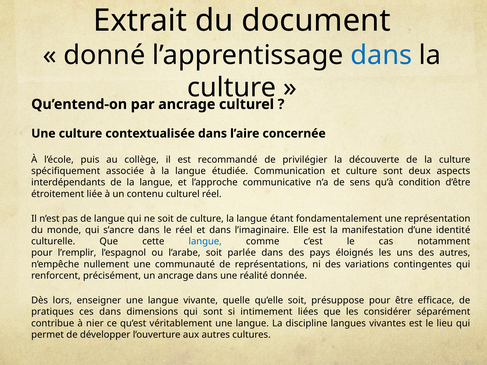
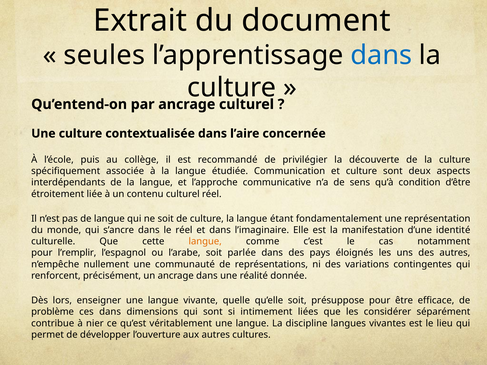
donné: donné -> seules (104, 55)
langue colour: blue -> orange (205, 242)
pratiques: pratiques -> problème (53, 312)
